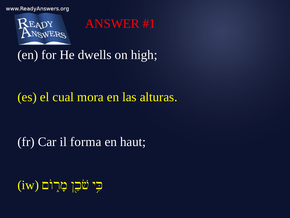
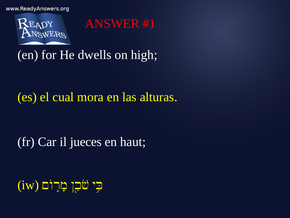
forma: forma -> jueces (86, 141)
